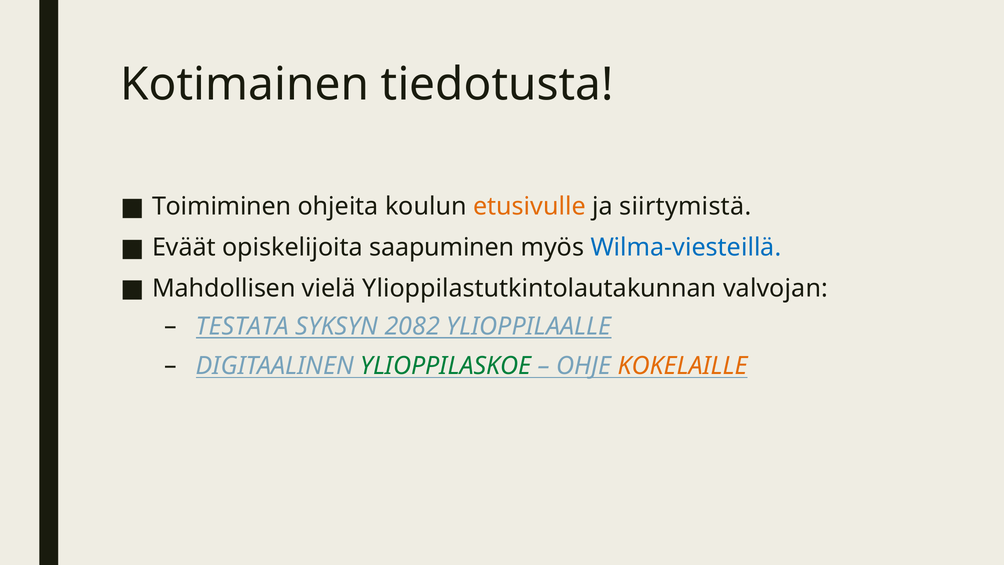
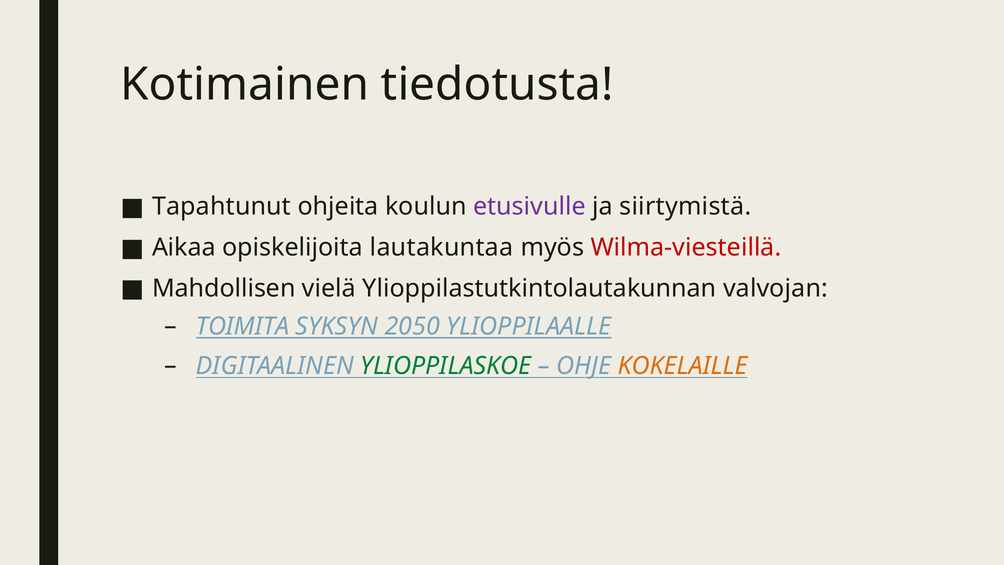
Toimiminen: Toimiminen -> Tapahtunut (222, 206)
etusivulle colour: orange -> purple (529, 206)
Eväät: Eväät -> Aikaa (184, 247)
saapuminen: saapuminen -> lautakuntaa (442, 247)
Wilma-viesteillä colour: blue -> red (686, 247)
TESTATA: TESTATA -> TOIMITA (242, 326)
2082: 2082 -> 2050 (412, 326)
